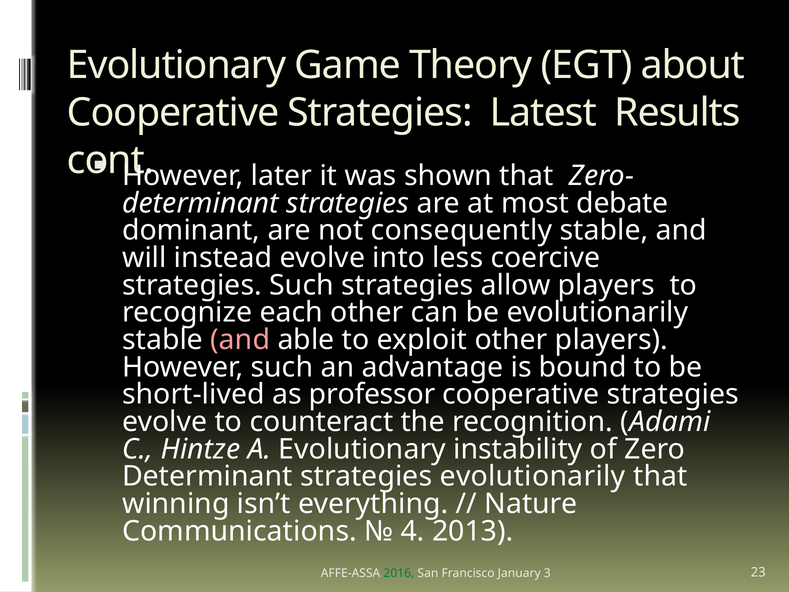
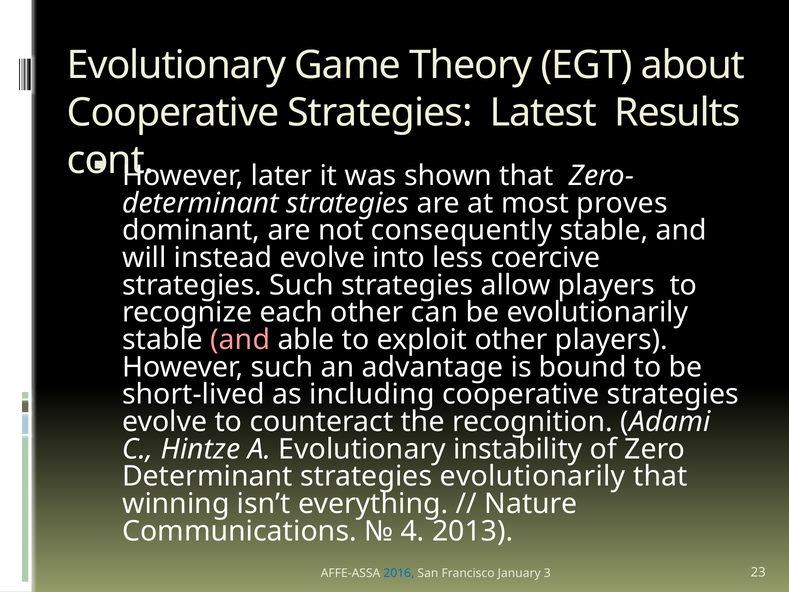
debate: debate -> proves (622, 203)
professor: professor -> including (372, 394)
2016 colour: green -> blue (399, 573)
